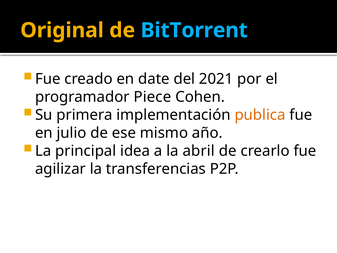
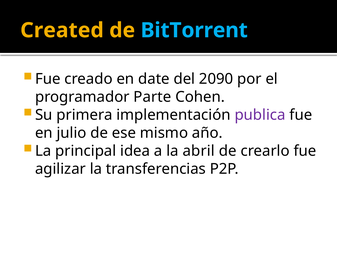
Original: Original -> Created (62, 30)
2021: 2021 -> 2090 (216, 79)
Piece: Piece -> Parte (152, 97)
publica colour: orange -> purple (260, 115)
